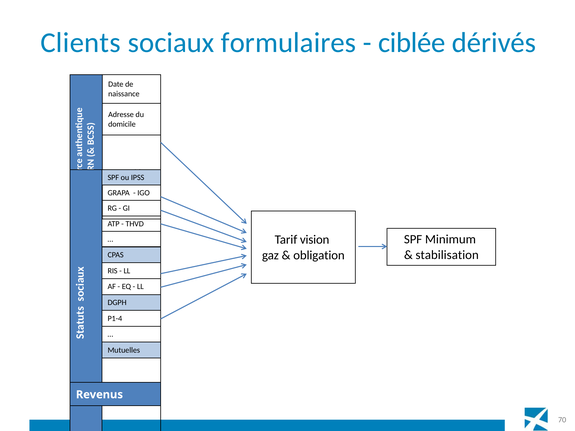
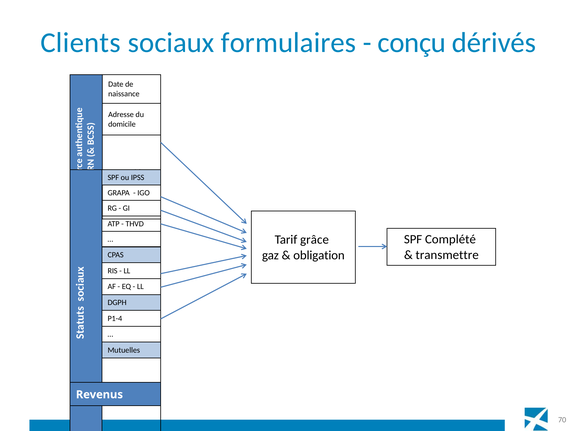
ciblée: ciblée -> conçu (412, 43)
Minimum: Minimum -> Complété (450, 239)
vision: vision -> grâce (315, 240)
stabilisation: stabilisation -> transmettre (447, 255)
